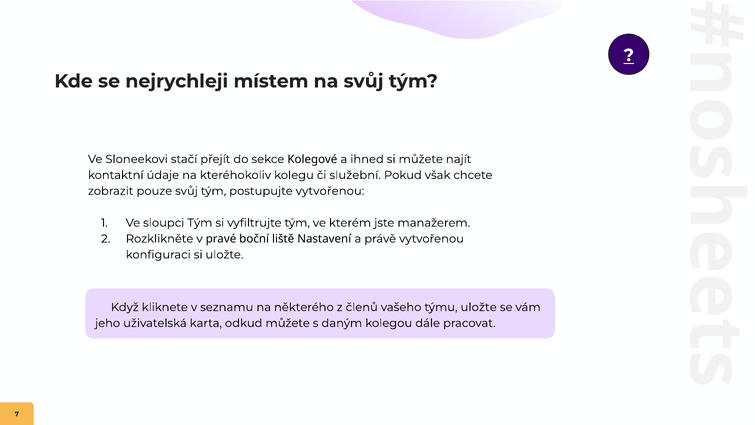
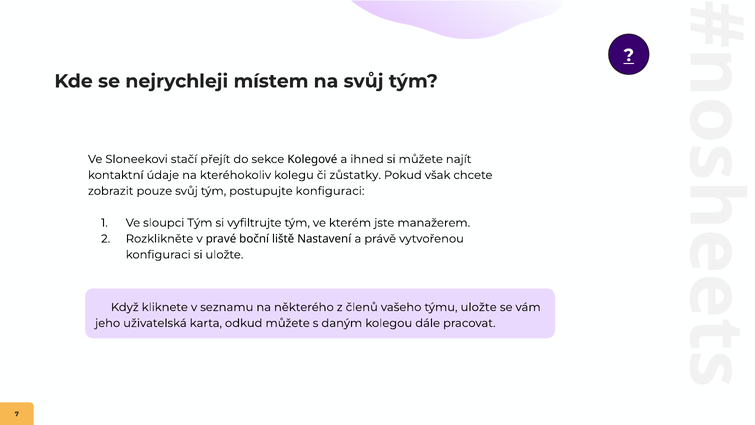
služební: služební -> zůstatky (355, 175)
postupujte vytvořenou: vytvořenou -> konfiguraci (330, 191)
